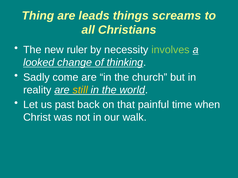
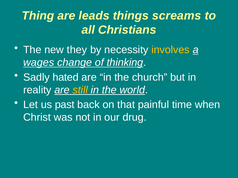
ruler: ruler -> they (77, 50)
involves colour: light green -> yellow (170, 50)
looked: looked -> wages (39, 63)
come: come -> hated (66, 77)
walk: walk -> drug (135, 118)
